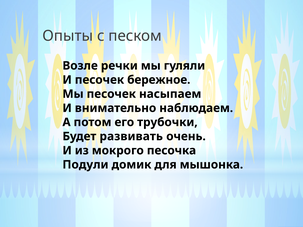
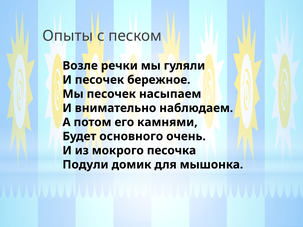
трубочки: трубочки -> камнями (167, 122)
развивать: развивать -> основного (131, 137)
